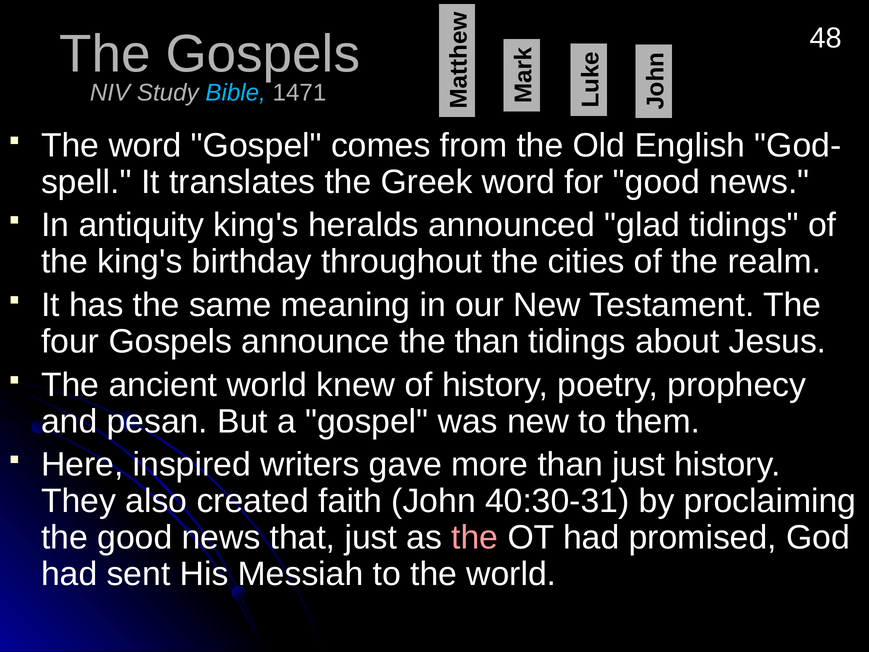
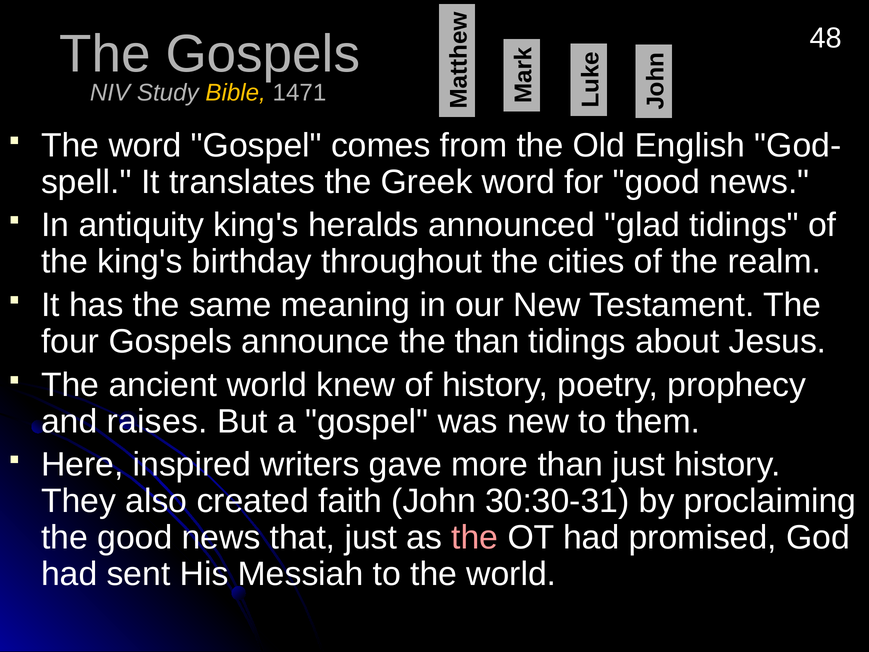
Bible colour: light blue -> yellow (236, 93)
pesan: pesan -> raises (157, 421)
40:30-31: 40:30-31 -> 30:30-31 (557, 501)
